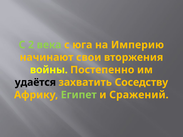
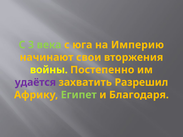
2: 2 -> 3 (31, 45)
удаётся colour: black -> purple (35, 82)
Соседству: Соседству -> Разрешил (141, 82)
Сражений: Сражений -> Благодаря (139, 95)
